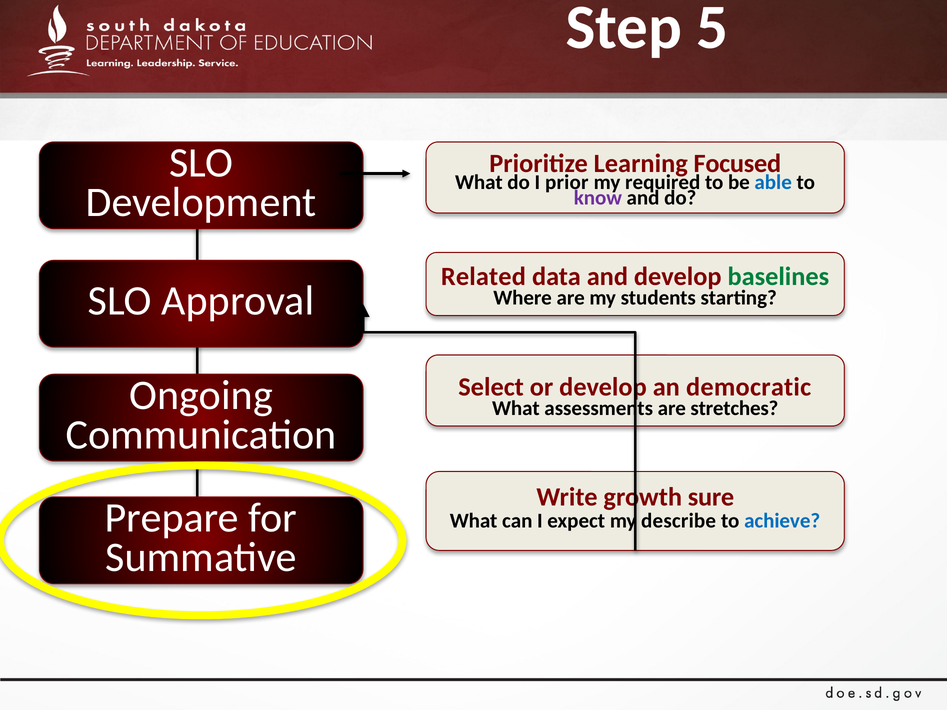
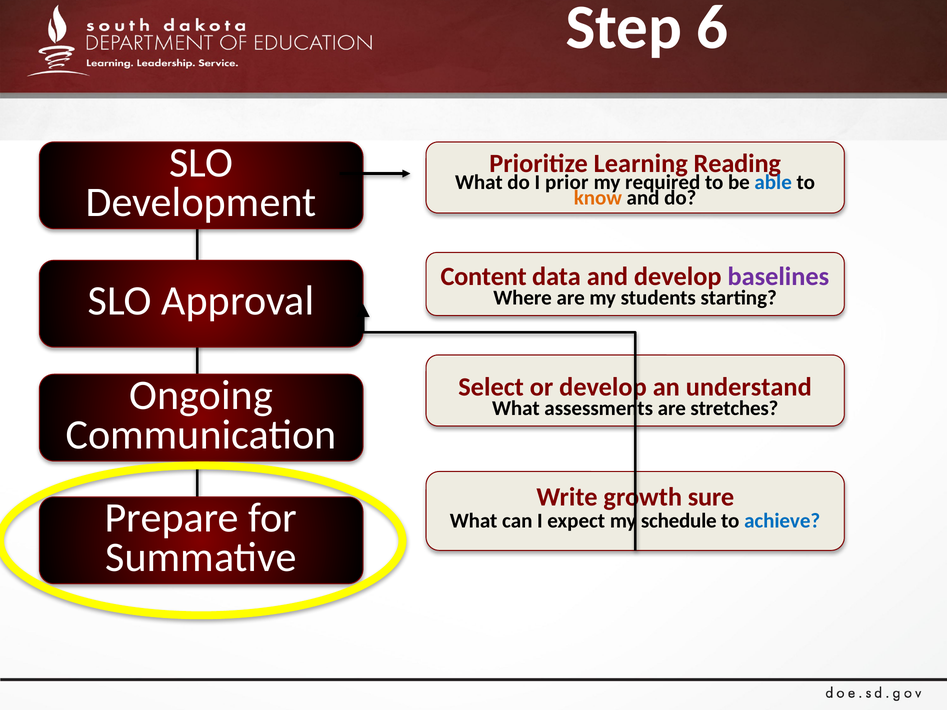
5: 5 -> 6 (712, 27)
Focused: Focused -> Reading (737, 164)
know colour: purple -> orange (598, 198)
Related: Related -> Content (484, 277)
baselines colour: green -> purple (778, 277)
democratic: democratic -> understand (749, 387)
describe: describe -> schedule (679, 521)
